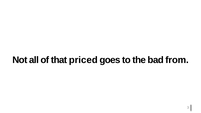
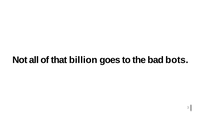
priced: priced -> billion (83, 60)
from: from -> bots (177, 60)
